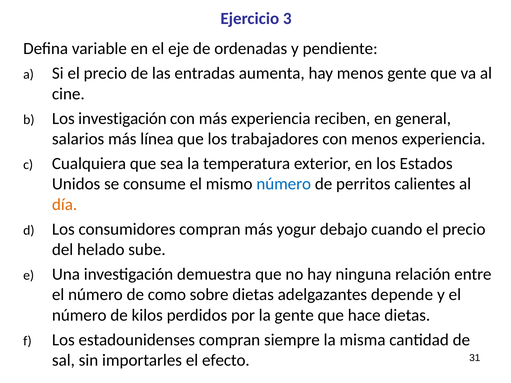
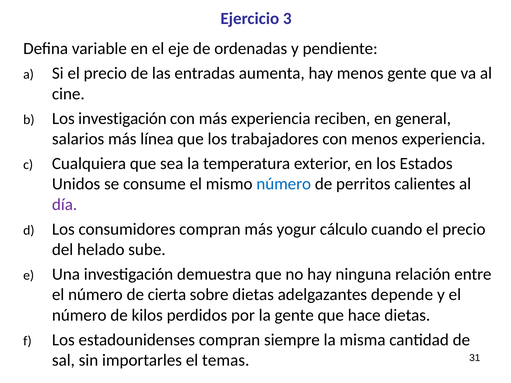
día colour: orange -> purple (65, 205)
debajo: debajo -> cálculo (344, 229)
como: como -> cierta (167, 295)
efecto: efecto -> temas (226, 360)
